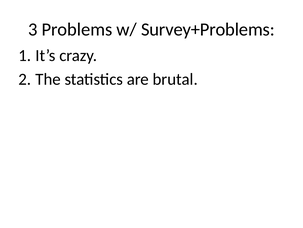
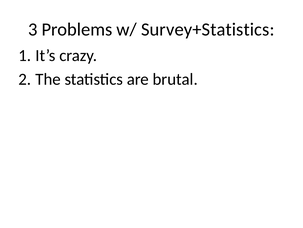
Survey+Problems: Survey+Problems -> Survey+Statistics (208, 29)
